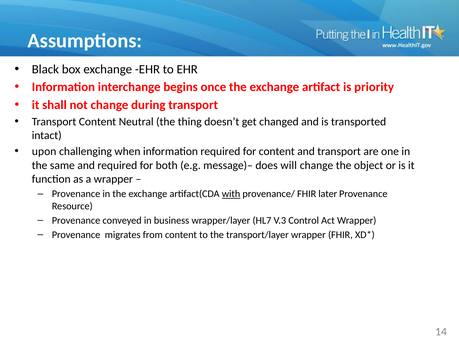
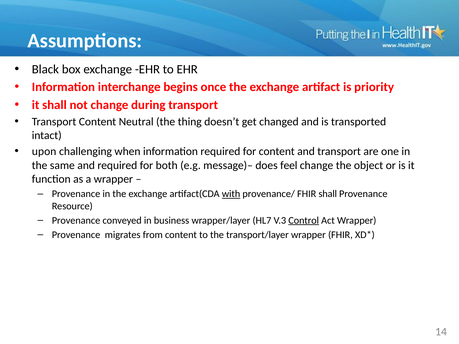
will: will -> feel (289, 165)
FHIR later: later -> shall (328, 194)
Control underline: none -> present (304, 221)
